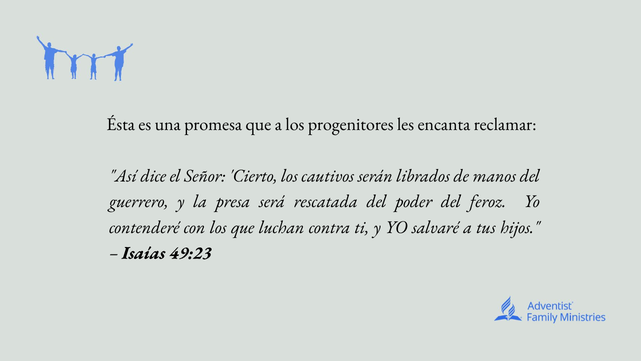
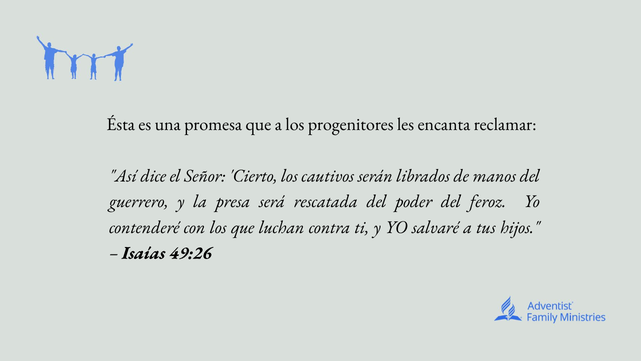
49:23: 49:23 -> 49:26 (191, 253)
